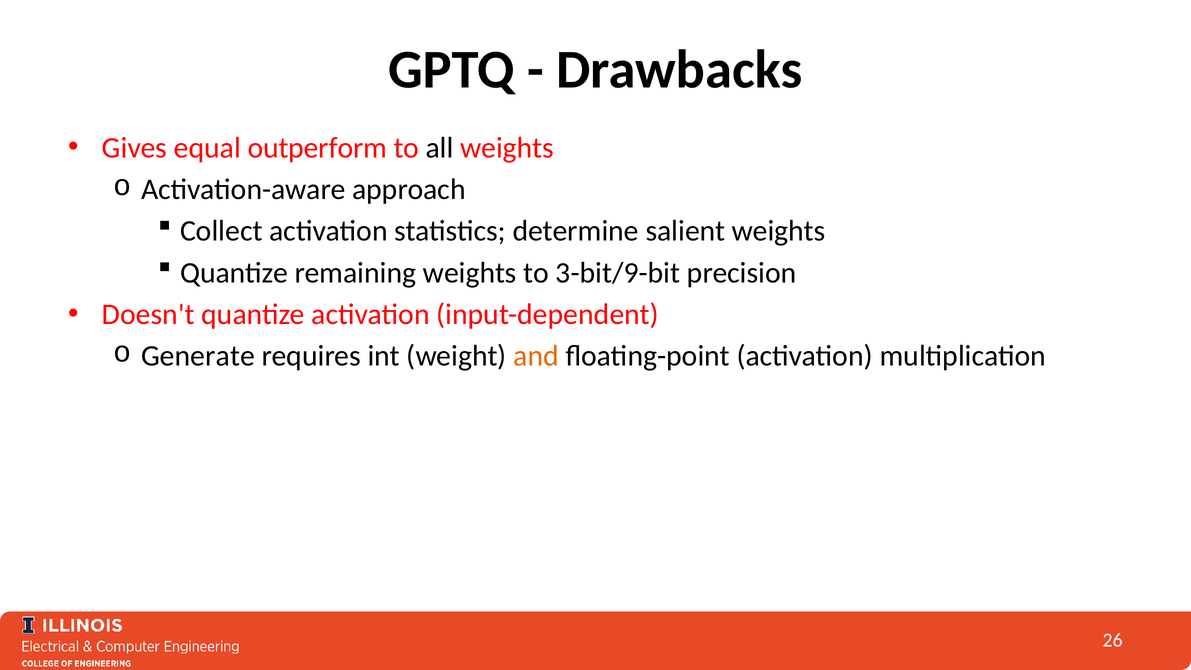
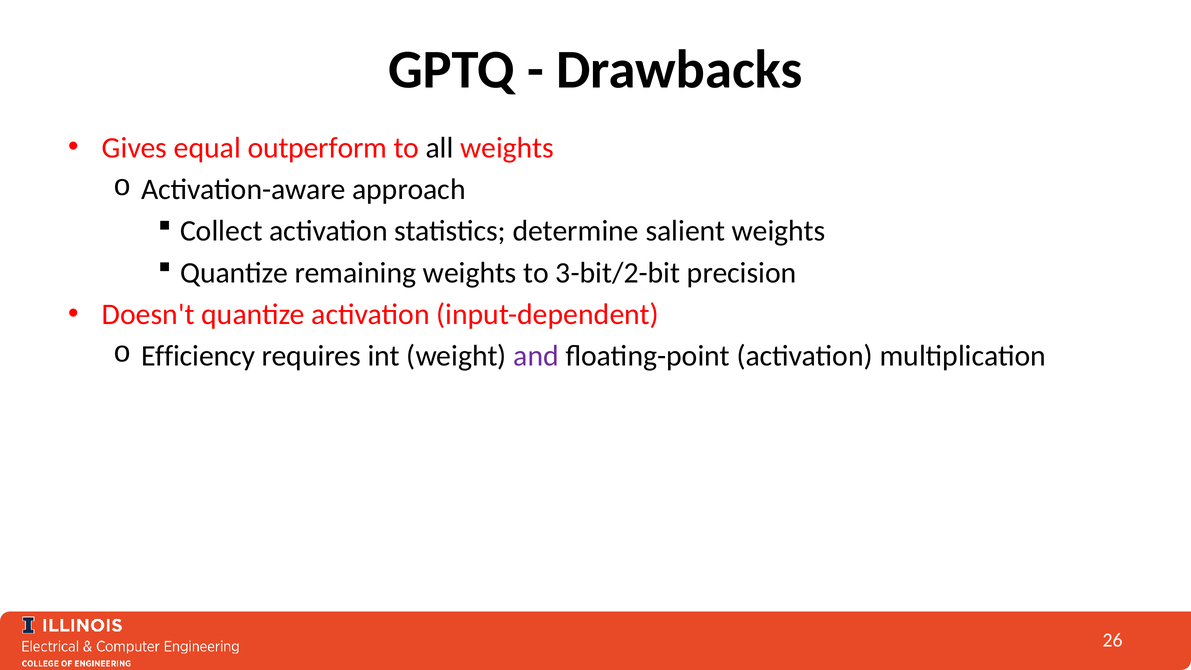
3-bit/9-bit: 3-bit/9-bit -> 3-bit/2-bit (618, 273)
Generate: Generate -> Efficiency (198, 356)
and colour: orange -> purple (536, 356)
